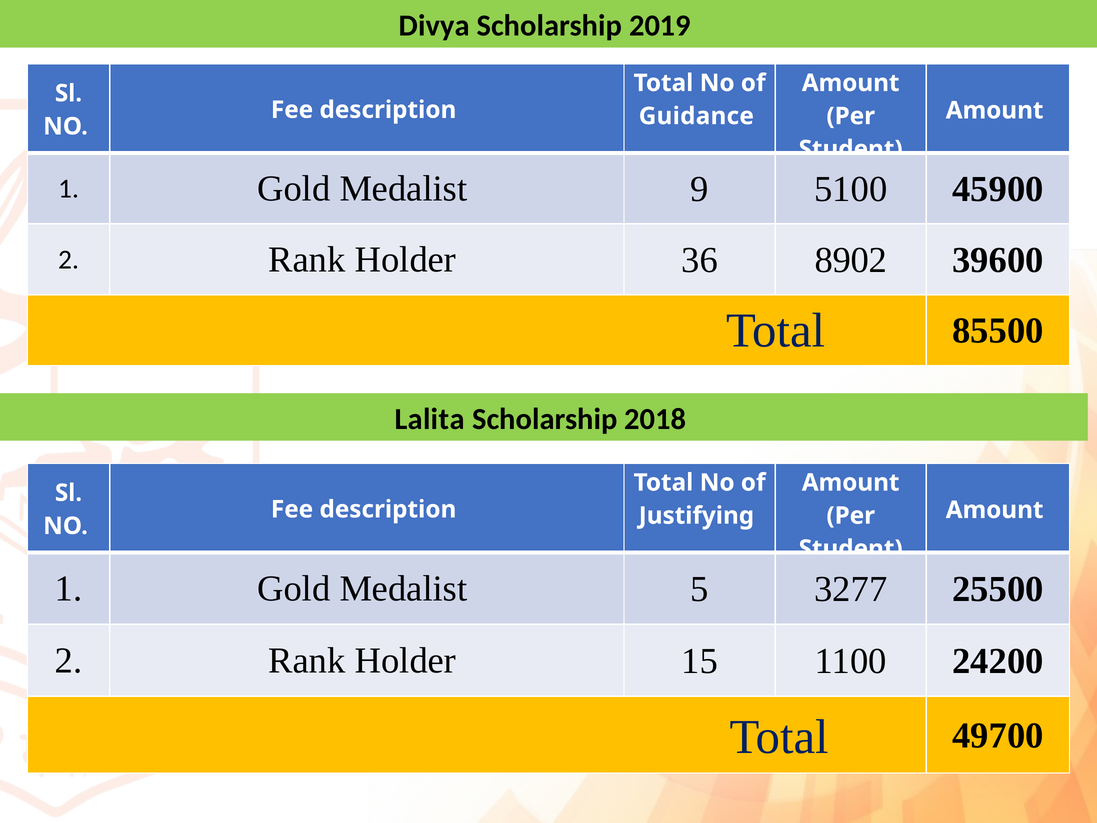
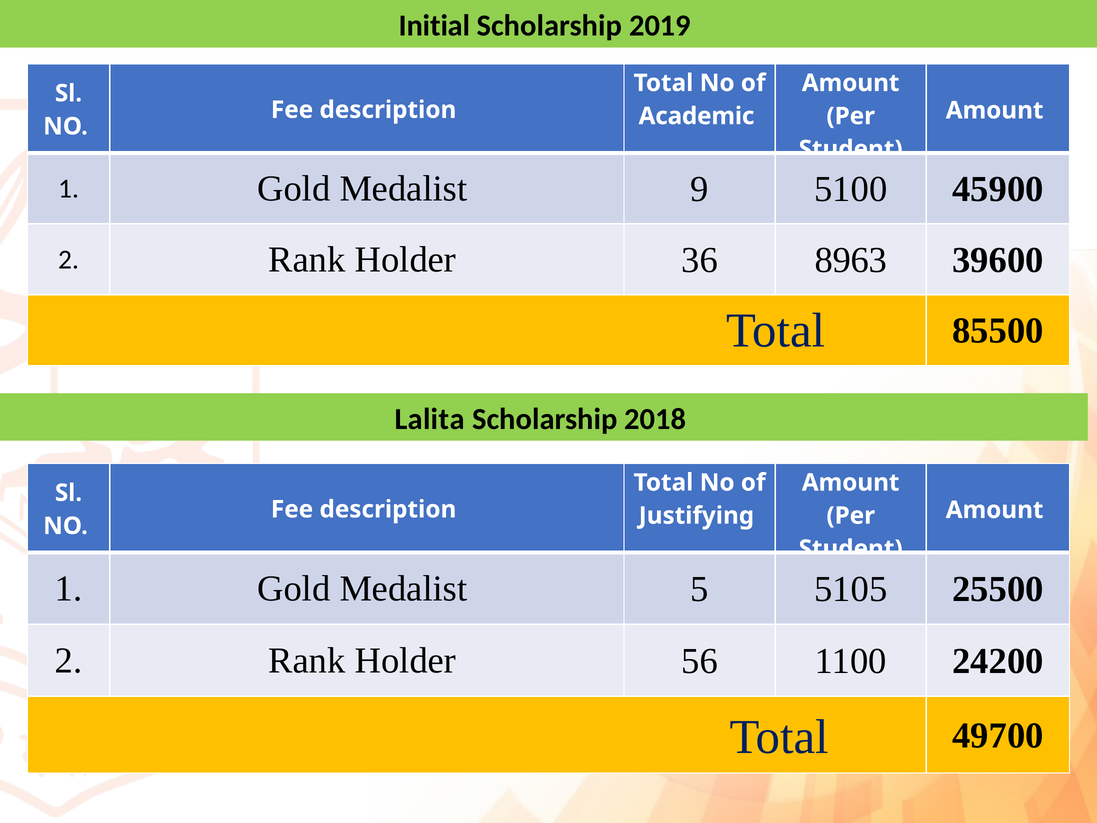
Divya: Divya -> Initial (435, 26)
Guidance: Guidance -> Academic (697, 116)
8902: 8902 -> 8963 (851, 260)
3277: 3277 -> 5105 (851, 589)
15: 15 -> 56 (700, 661)
